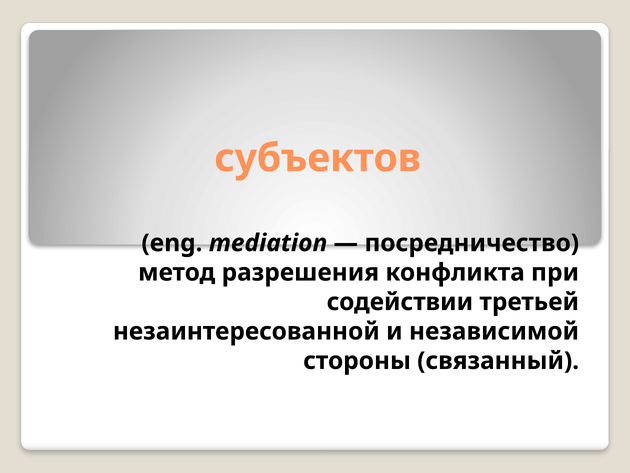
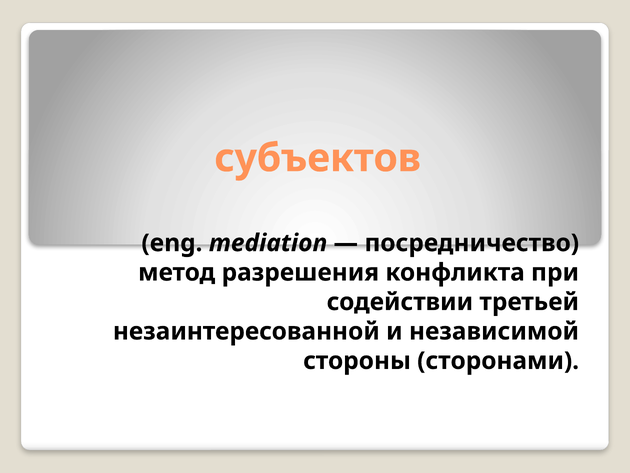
связанный: связанный -> сторонами (498, 360)
